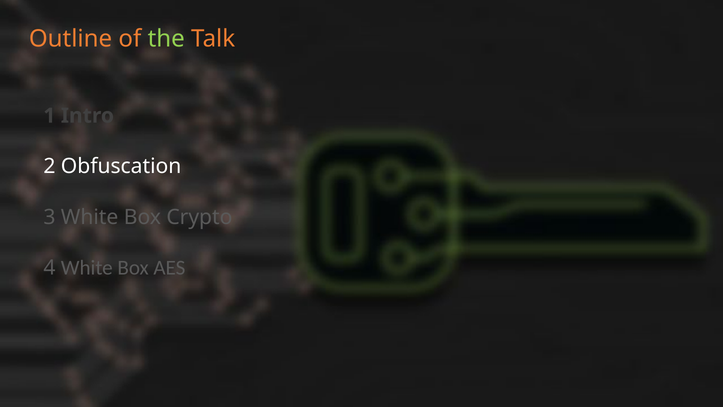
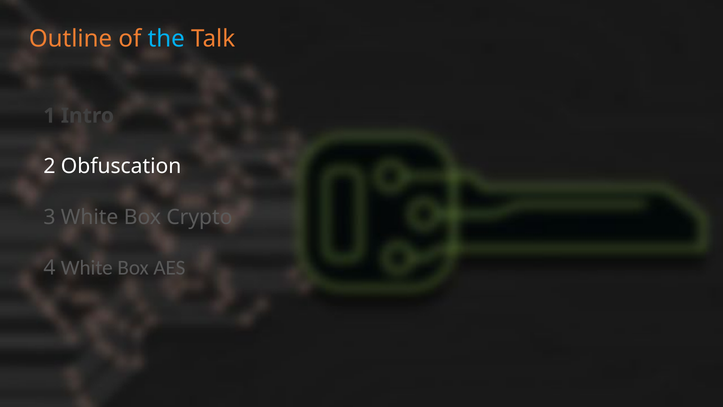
the colour: light green -> light blue (166, 39)
